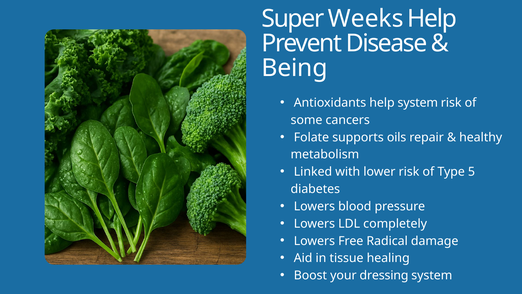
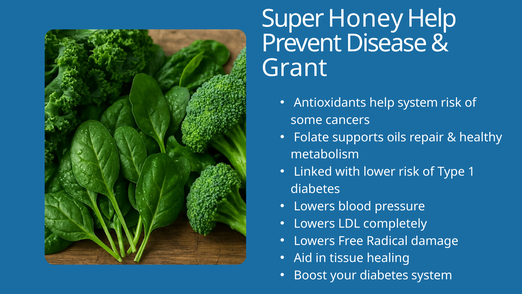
Weeks: Weeks -> Honey (366, 19)
Being: Being -> Grant (295, 68)
5: 5 -> 1 (472, 172)
your dressing: dressing -> diabetes (384, 275)
